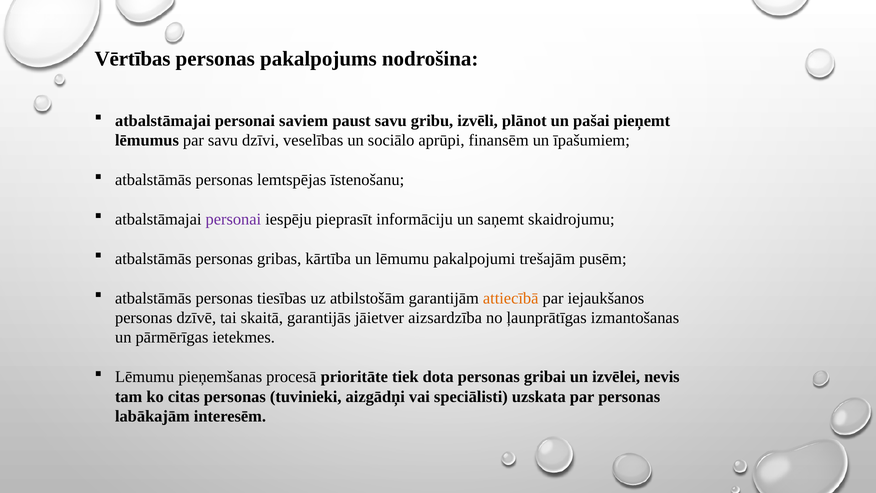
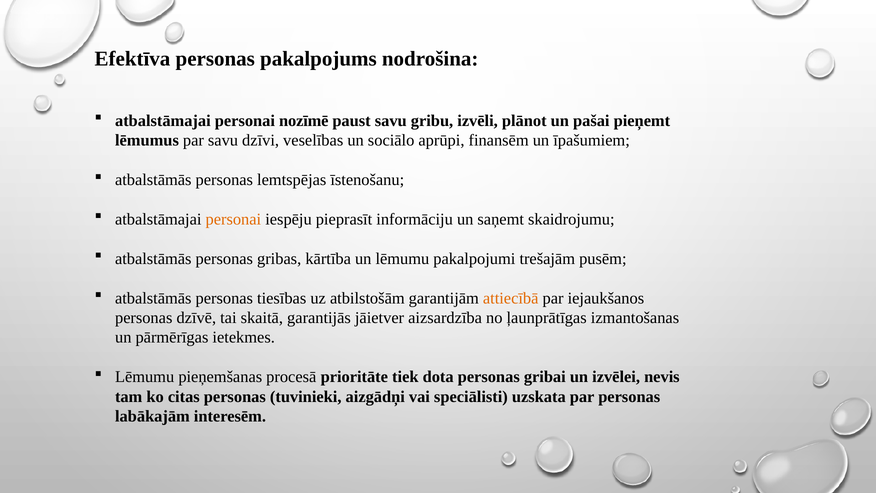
Vērtības: Vērtības -> Efektīva (132, 59)
saviem: saviem -> nozīmē (304, 121)
personai colour: purple -> orange (233, 219)
